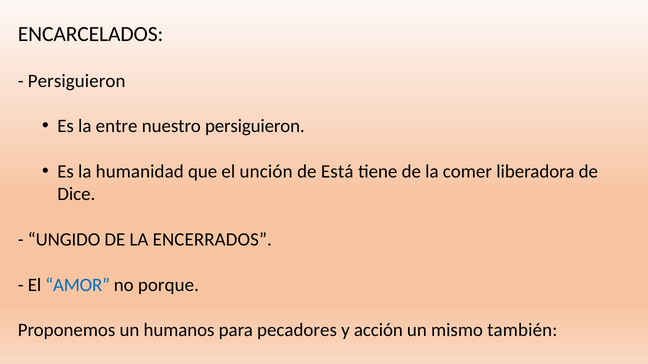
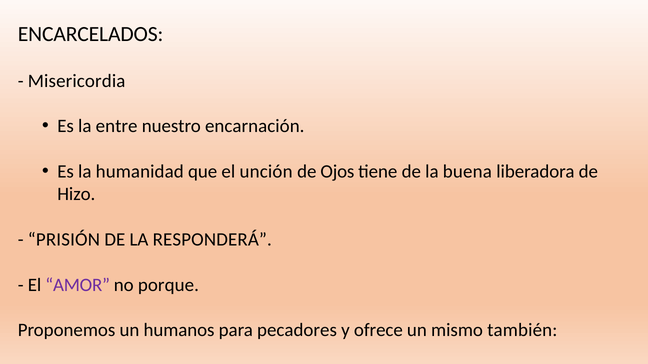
Persiguieron: Persiguieron -> Misericordia (77, 81)
nuestro persiguieron: persiguieron -> encarnación (255, 126)
Está: Está -> Ojos (337, 172)
comer: comer -> buena (467, 172)
Dice: Dice -> Hizo (76, 194)
UNGIDO: UNGIDO -> PRISIÓN (64, 240)
ENCERRADOS: ENCERRADOS -> RESPONDERÁ (212, 240)
AMOR colour: blue -> purple (78, 285)
acción: acción -> ofrece (378, 331)
